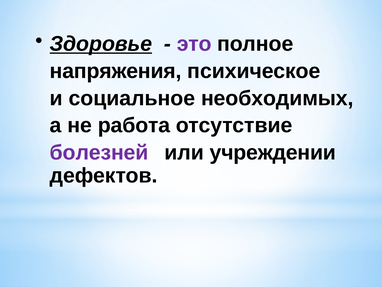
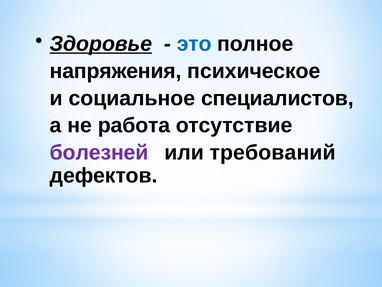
это colour: purple -> blue (194, 44)
необходимых: необходимых -> специалистов (277, 98)
учреждении: учреждении -> требований (273, 152)
